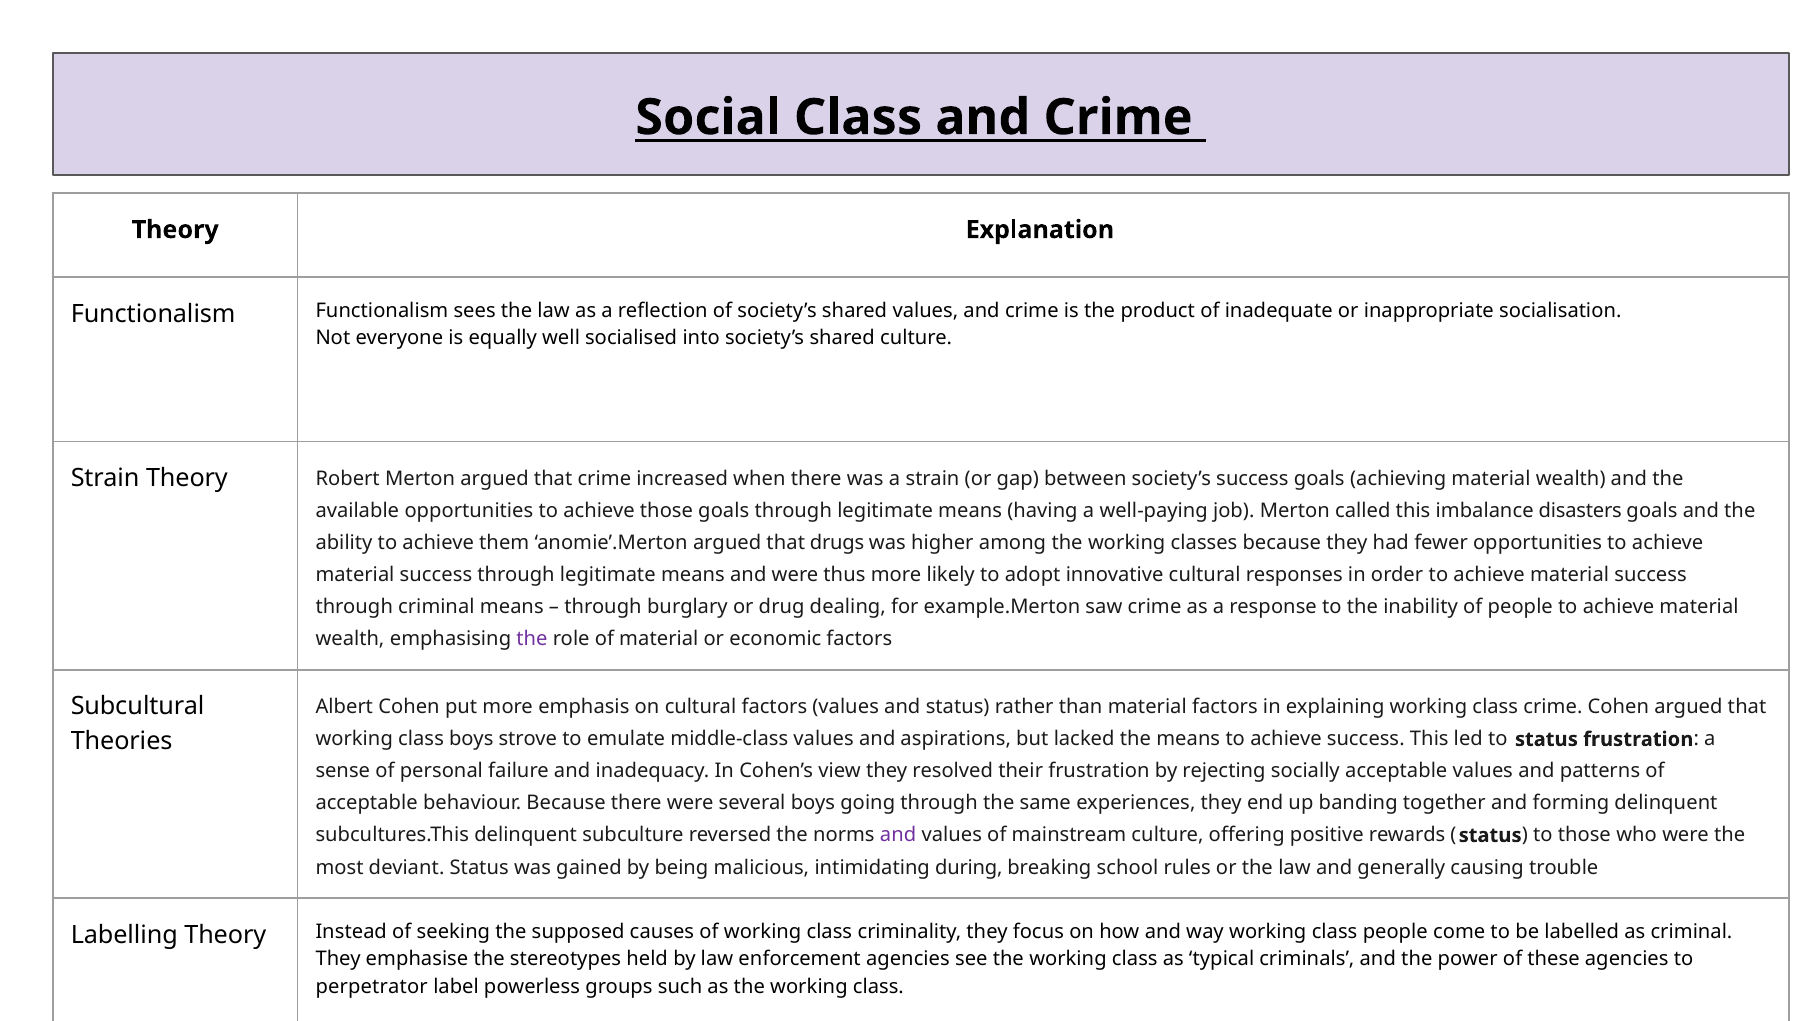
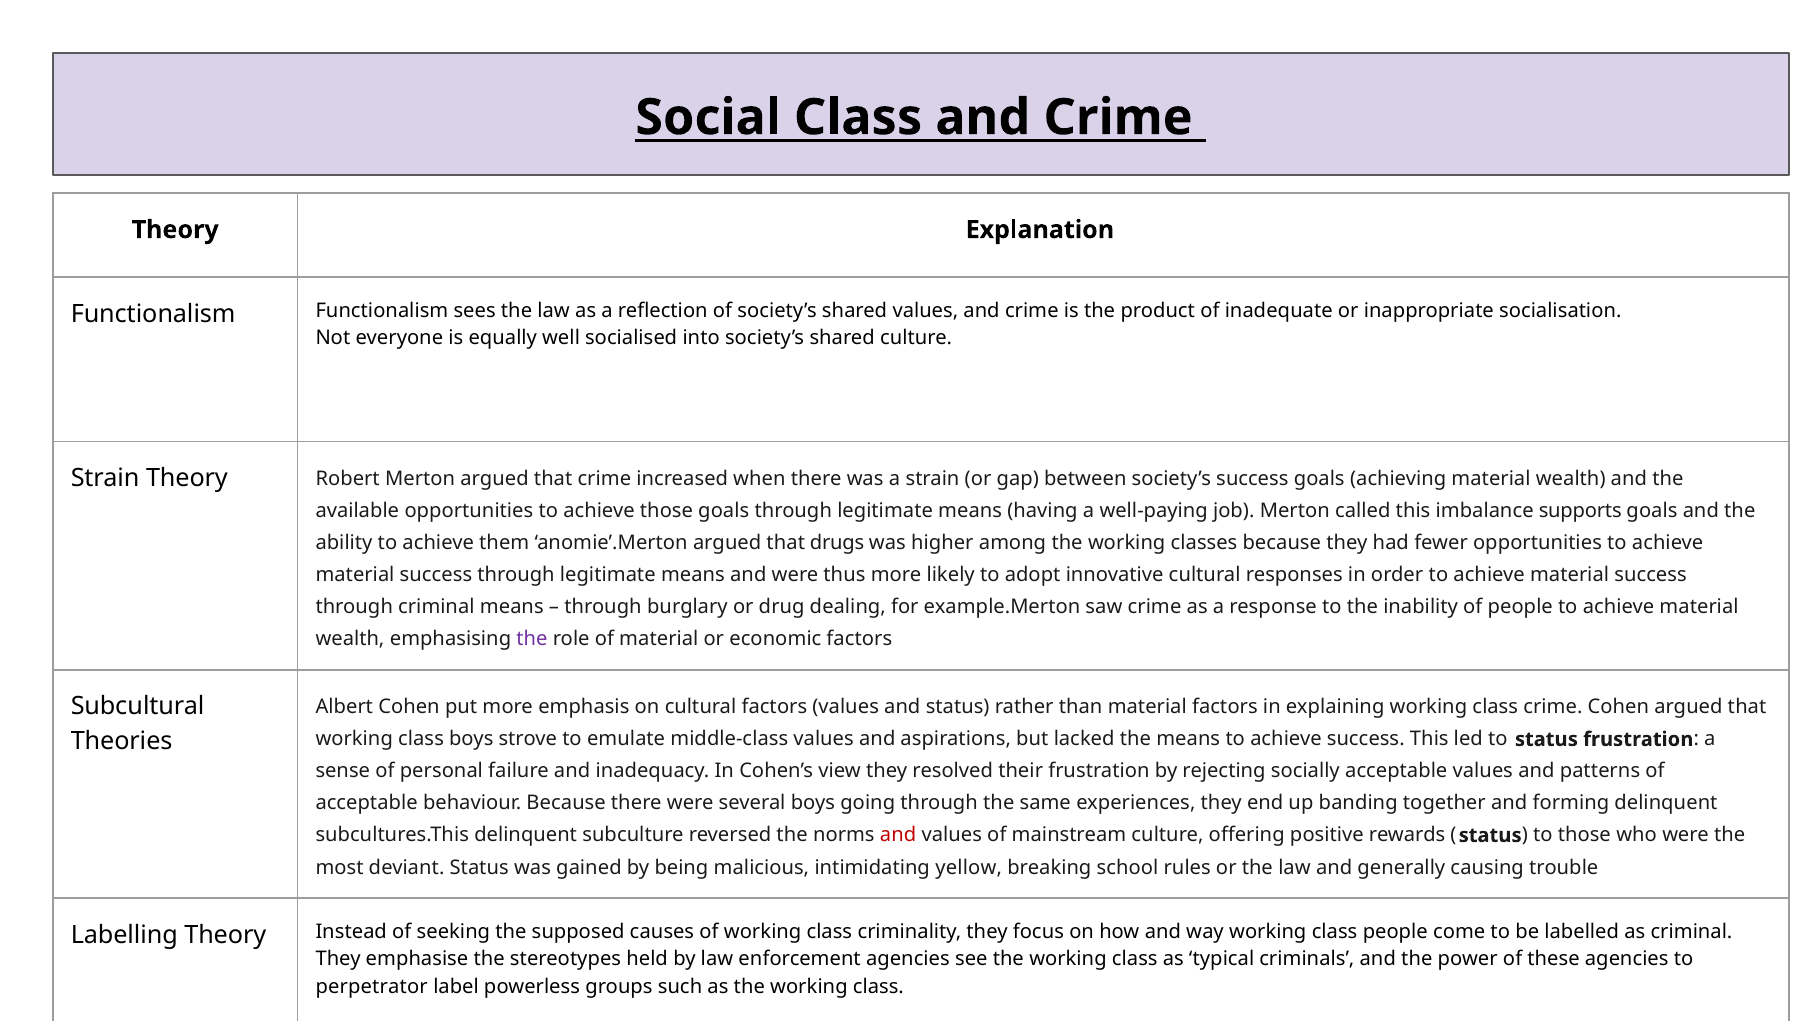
disasters: disasters -> supports (1580, 511)
and colour: purple -> red (898, 835)
during: during -> yellow (969, 867)
